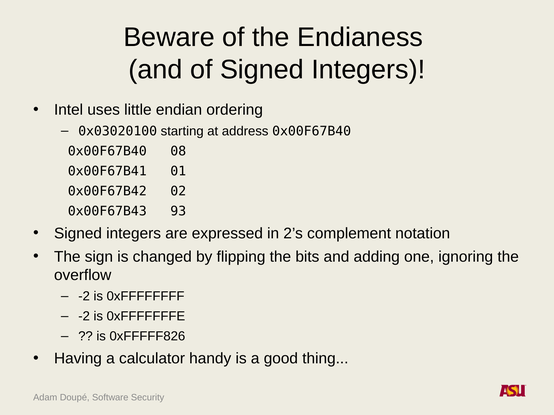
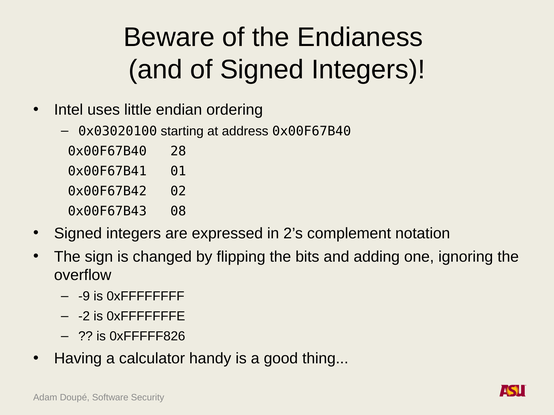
08: 08 -> 28 (178, 151)
93: 93 -> 08 (178, 211)
-2: -2 -> -9 (84, 297)
